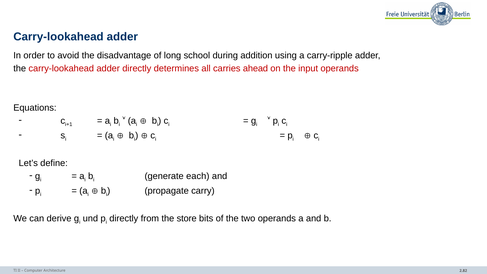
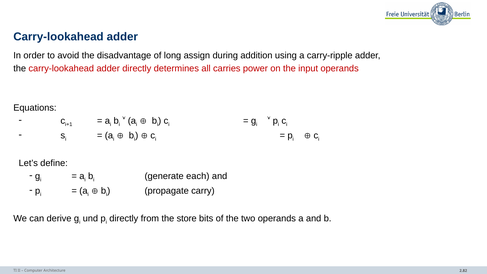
school: school -> assign (197, 56)
ahead: ahead -> power (255, 69)
